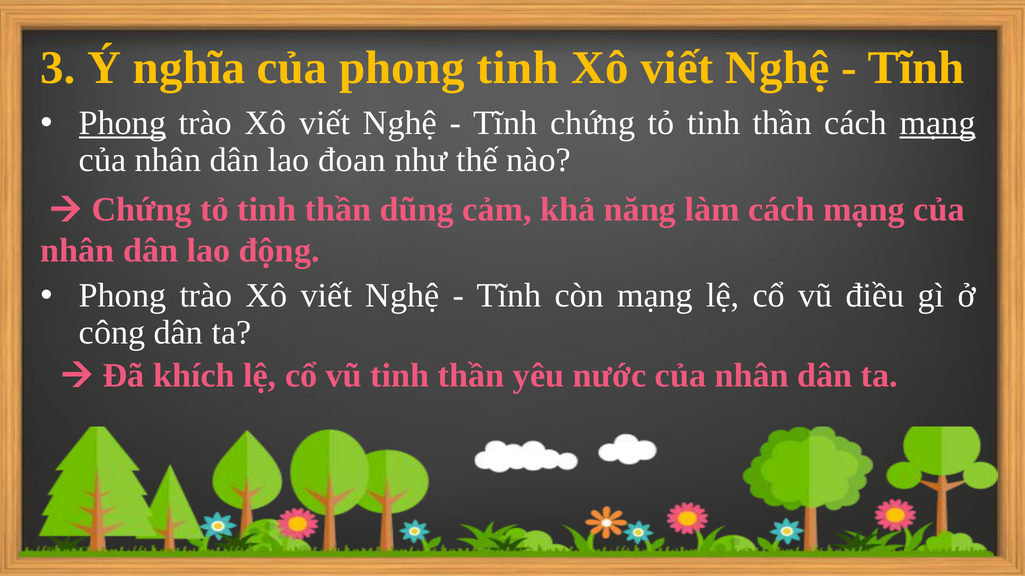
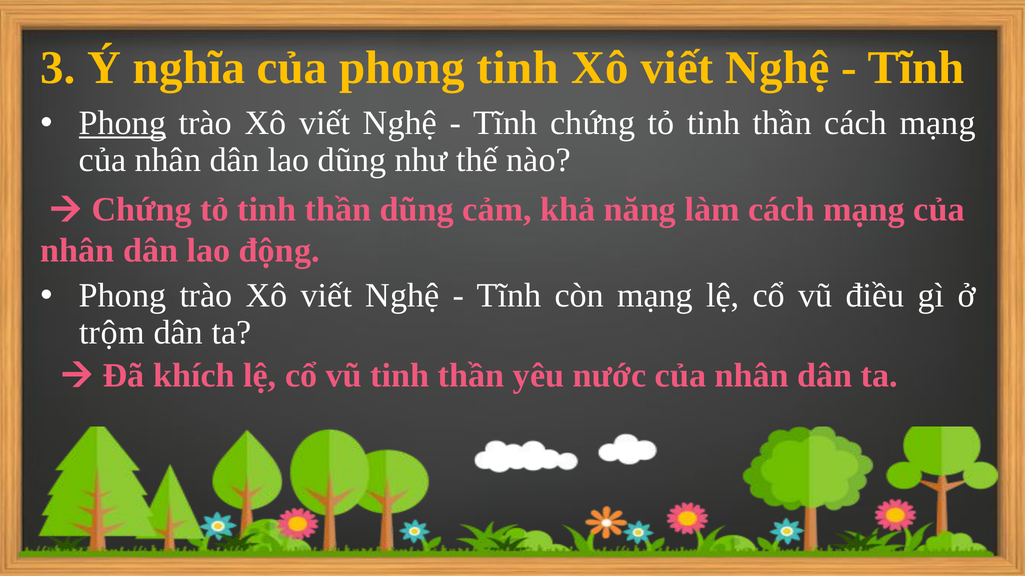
mạng underline: present -> none (938, 123)
lao đoan: đoan -> dũng (352, 160)
công: công -> trộm (112, 333)
